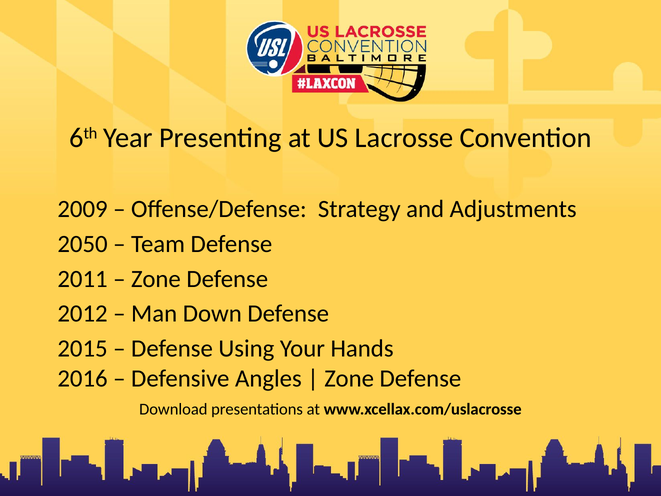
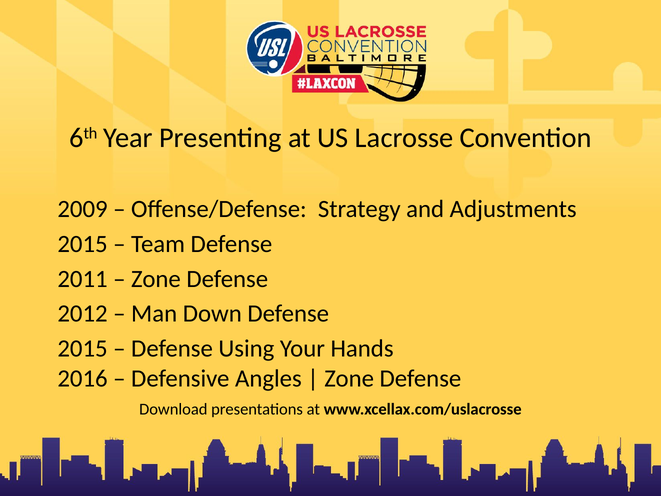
2050: 2050 -> 2015 (83, 244)
